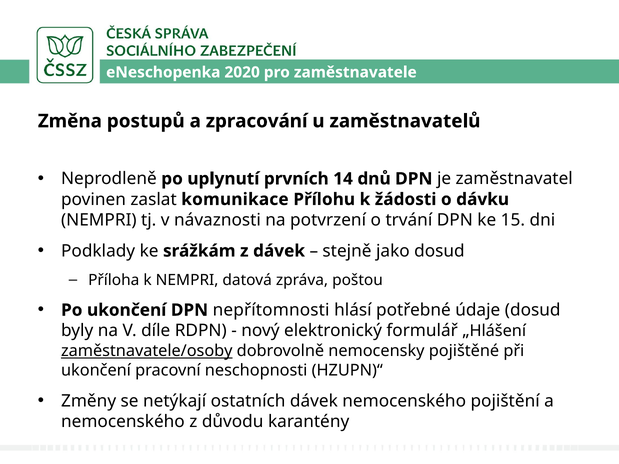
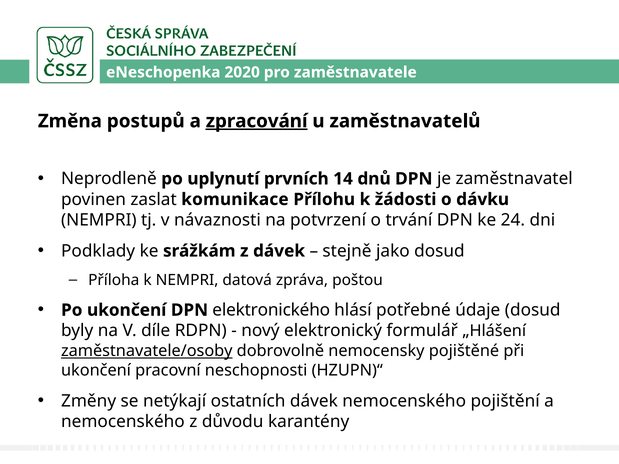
zpracování underline: none -> present (257, 121)
15: 15 -> 24 (513, 220)
nepřítomnosti: nepřítomnosti -> elektronického (271, 310)
